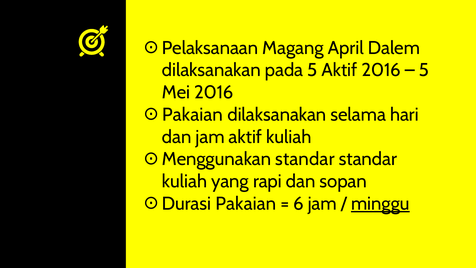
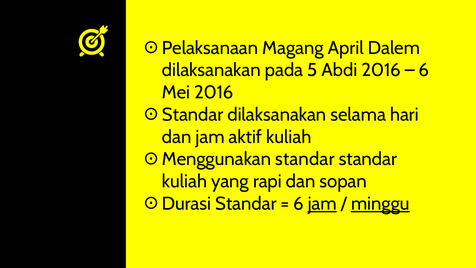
5 Aktif: Aktif -> Abdi (339, 70)
5: 5 -> 6 (424, 70)
Pakaian: Pakaian -> Standar (193, 115)
Durasi Pakaian: Pakaian -> Standar (246, 203)
jam underline: none -> present (322, 203)
